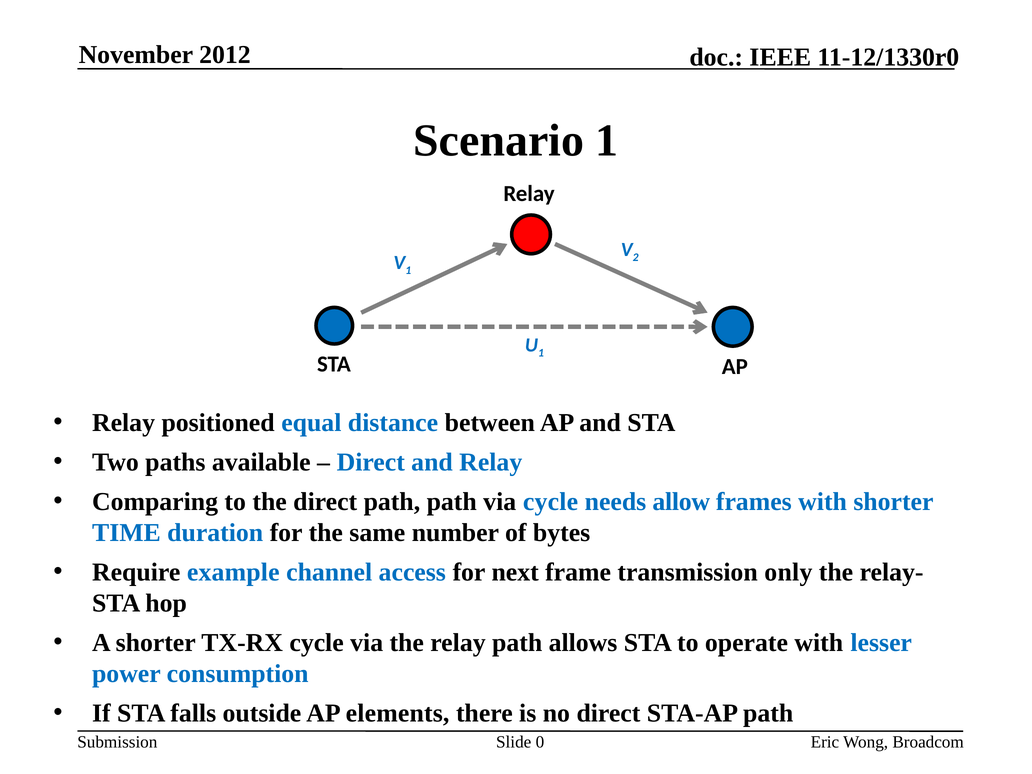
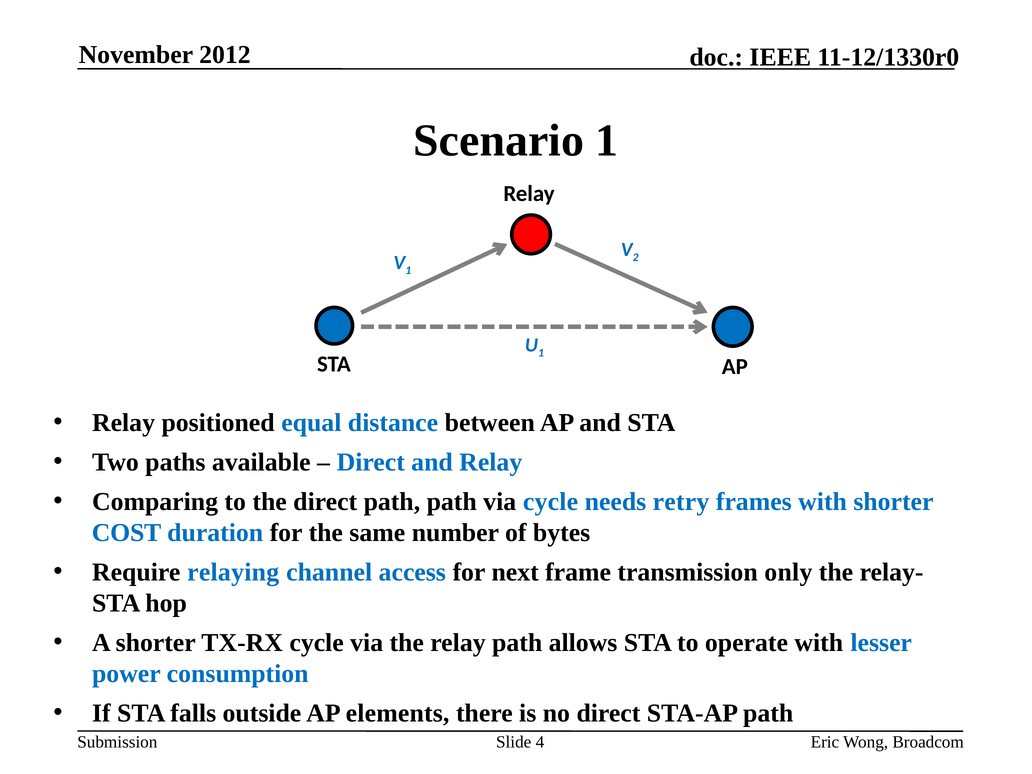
allow: allow -> retry (681, 502)
TIME: TIME -> COST (127, 533)
example: example -> relaying (233, 572)
0: 0 -> 4 (540, 742)
